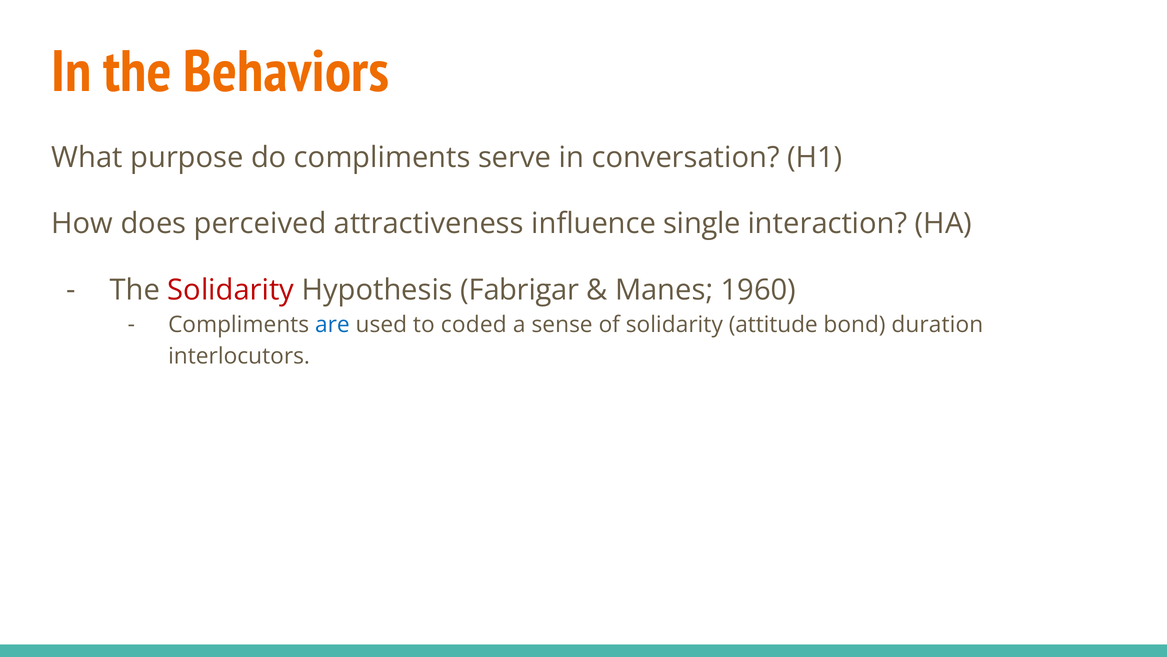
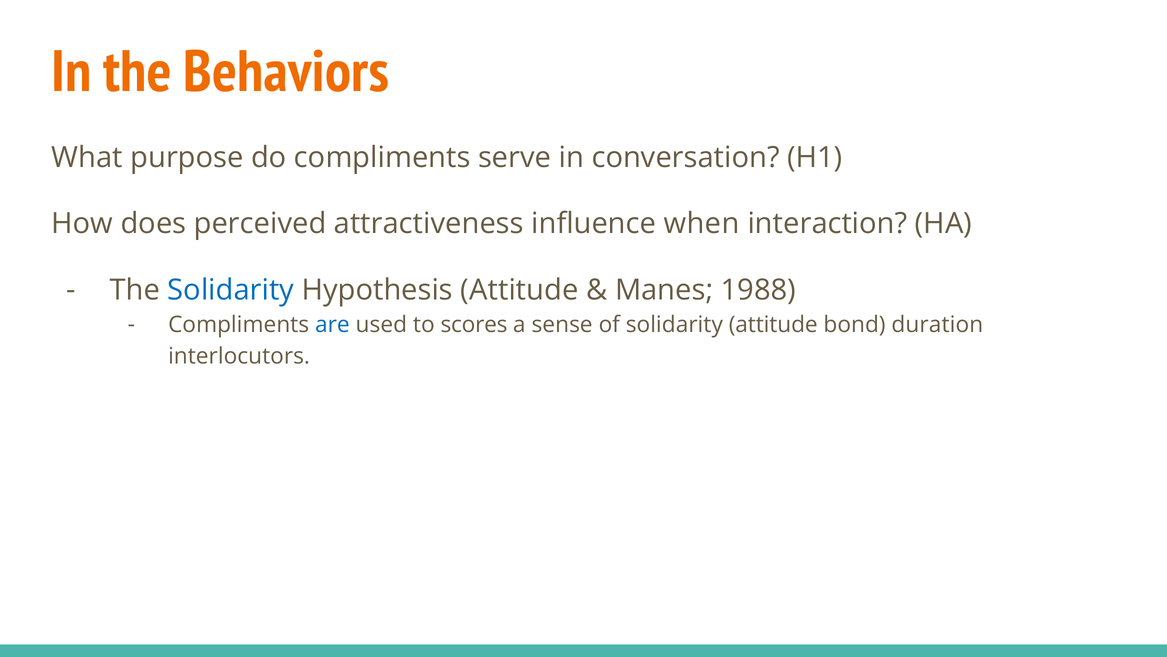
single: single -> when (702, 224)
Solidarity colour: red -> blue (231, 290)
Hypothesis Fabrigar: Fabrigar -> Attitude (520, 290)
1960: 1960 -> 1988 (758, 290)
coded: coded -> scores (474, 325)
